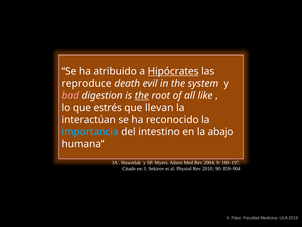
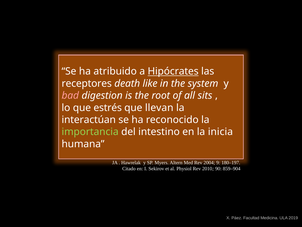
reproduce: reproduce -> receptores (87, 83)
evil: evil -> like (150, 83)
the underline: present -> none (142, 95)
like: like -> sits (205, 95)
importancia colour: light blue -> light green (90, 132)
abajo: abajo -> inicia (220, 132)
